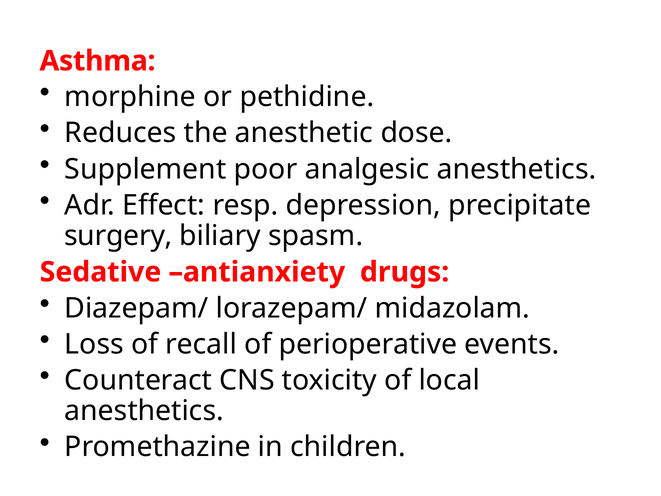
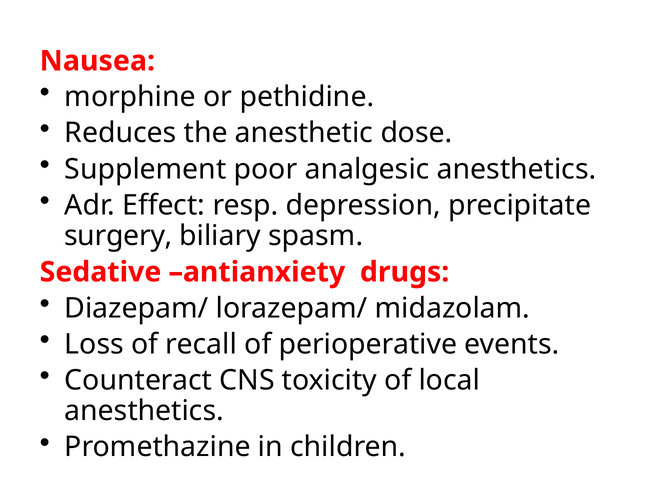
Asthma: Asthma -> Nausea (97, 61)
